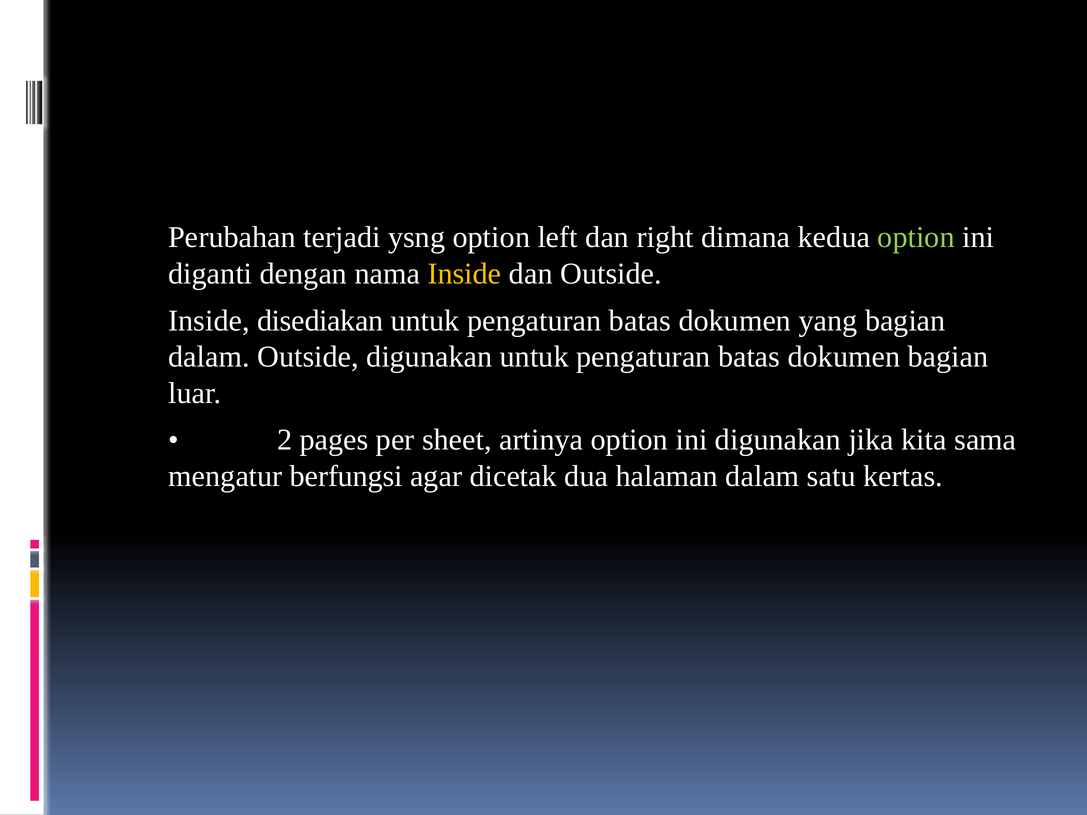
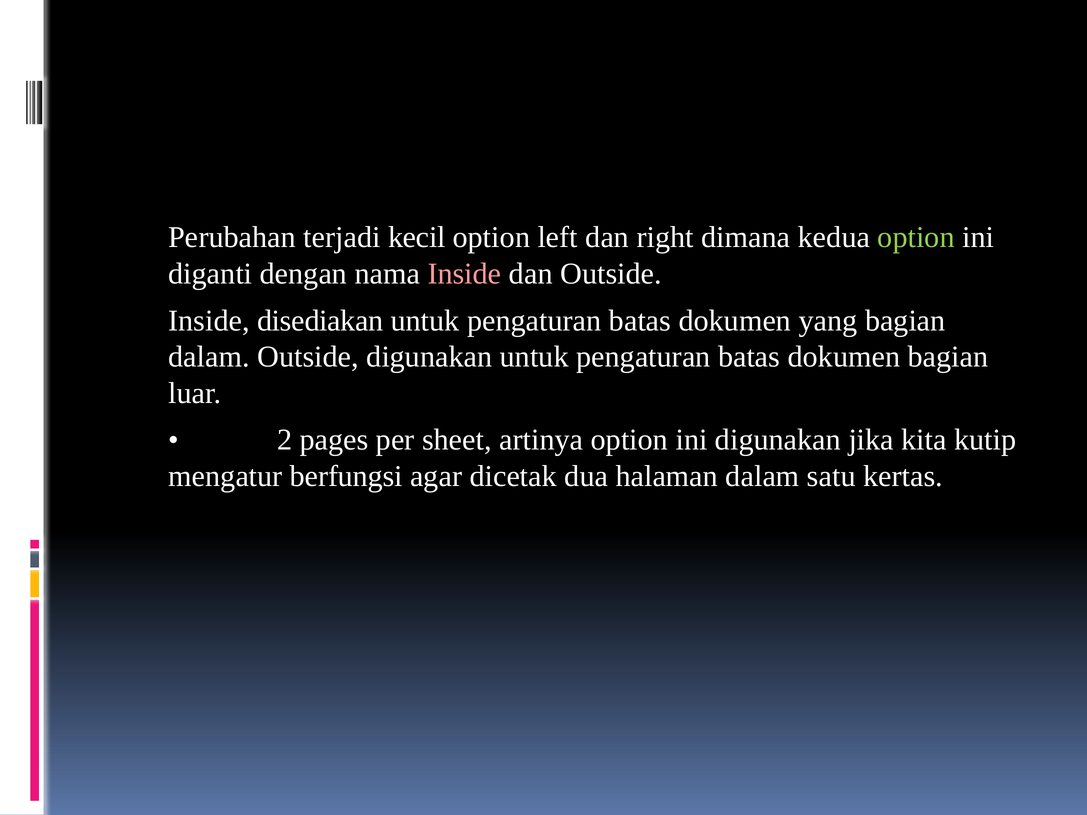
ysng: ysng -> kecil (417, 238)
Inside colour: yellow -> pink (464, 274)
sama: sama -> kutip (985, 440)
